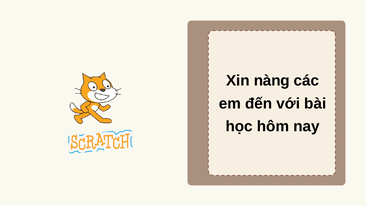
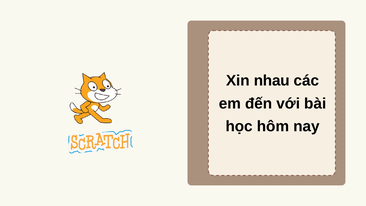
nàng: nàng -> nhau (272, 81)
